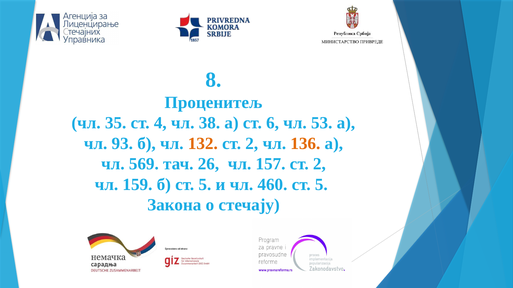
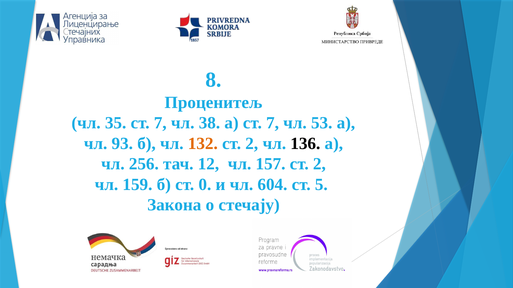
35 ст 4: 4 -> 7 (160, 123)
а ст 6: 6 -> 7 (273, 123)
136 colour: orange -> black (305, 144)
569: 569 -> 256 (144, 164)
26: 26 -> 12 (208, 164)
б ст 5: 5 -> 0 (205, 185)
460: 460 -> 604 (272, 185)
